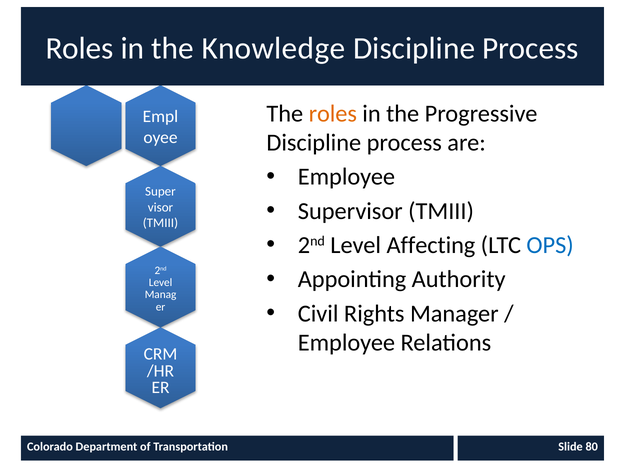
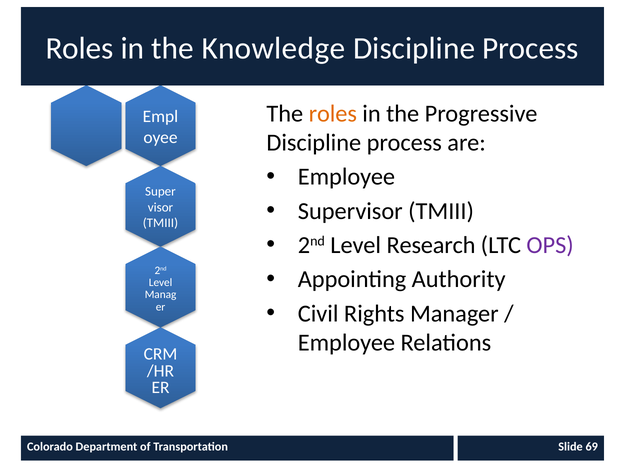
Affecting: Affecting -> Research (431, 245)
OPS colour: blue -> purple (550, 245)
80: 80 -> 69 (592, 447)
